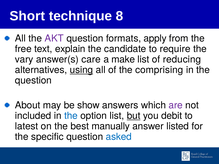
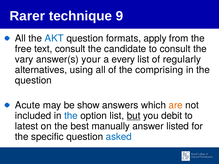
Short: Short -> Rarer (27, 16)
8: 8 -> 9 (120, 16)
AKT colour: purple -> blue (54, 38)
text explain: explain -> consult (70, 49)
to require: require -> consult (175, 49)
care: care -> your (91, 59)
make: make -> every (123, 59)
reducing: reducing -> regularly (182, 59)
using underline: present -> none (81, 70)
About: About -> Acute (28, 105)
are colour: purple -> orange (176, 105)
